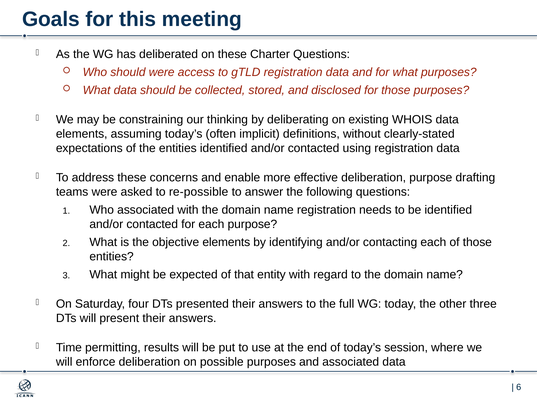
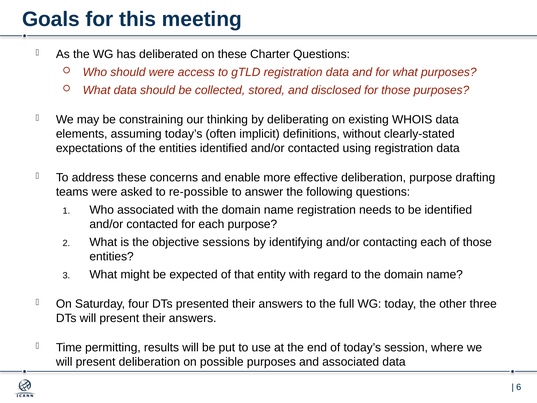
objective elements: elements -> sessions (226, 242)
enforce: enforce -> present (96, 362)
